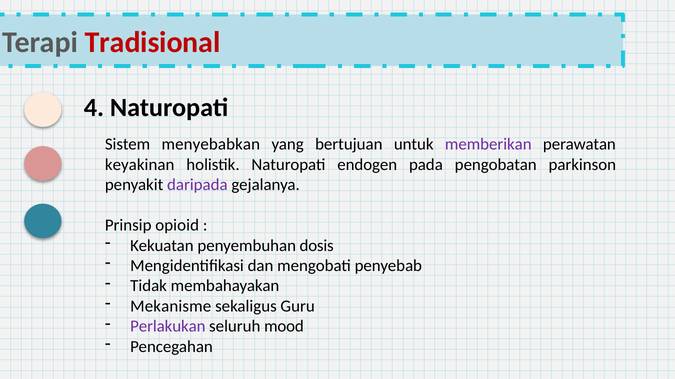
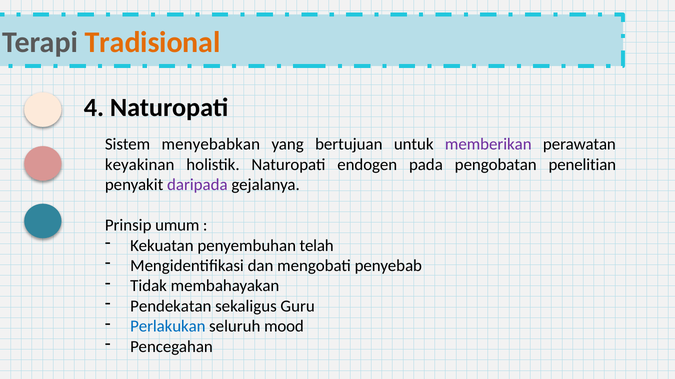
Tradisional colour: red -> orange (153, 42)
parkinson: parkinson -> penelitian (582, 165)
opioid: opioid -> umum (177, 226)
dosis: dosis -> telah (317, 246)
Mekanisme: Mekanisme -> Pendekatan (171, 307)
Perlakukan colour: purple -> blue (168, 327)
